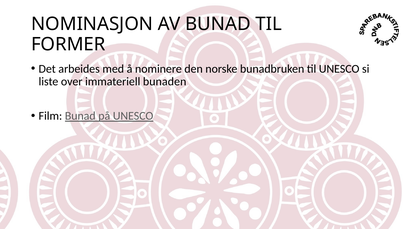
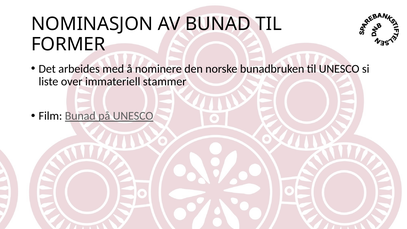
bunaden: bunaden -> stammer (165, 82)
